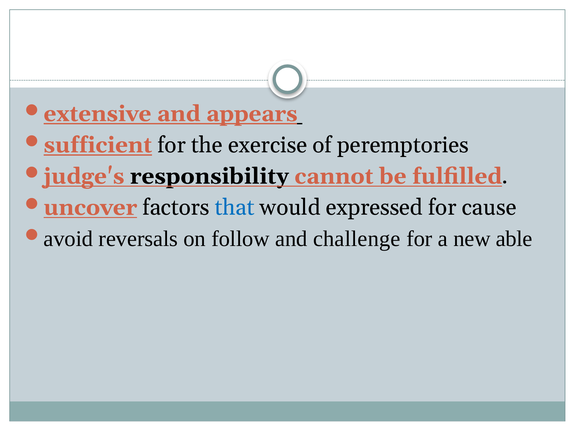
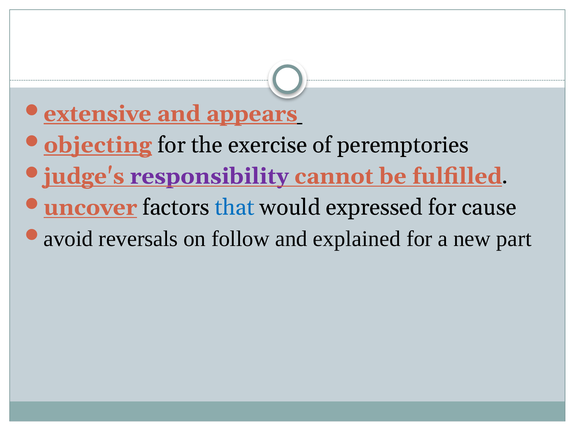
sufficient: sufficient -> objecting (98, 145)
responsibility colour: black -> purple (209, 176)
challenge: challenge -> explained (357, 239)
able: able -> part (514, 239)
